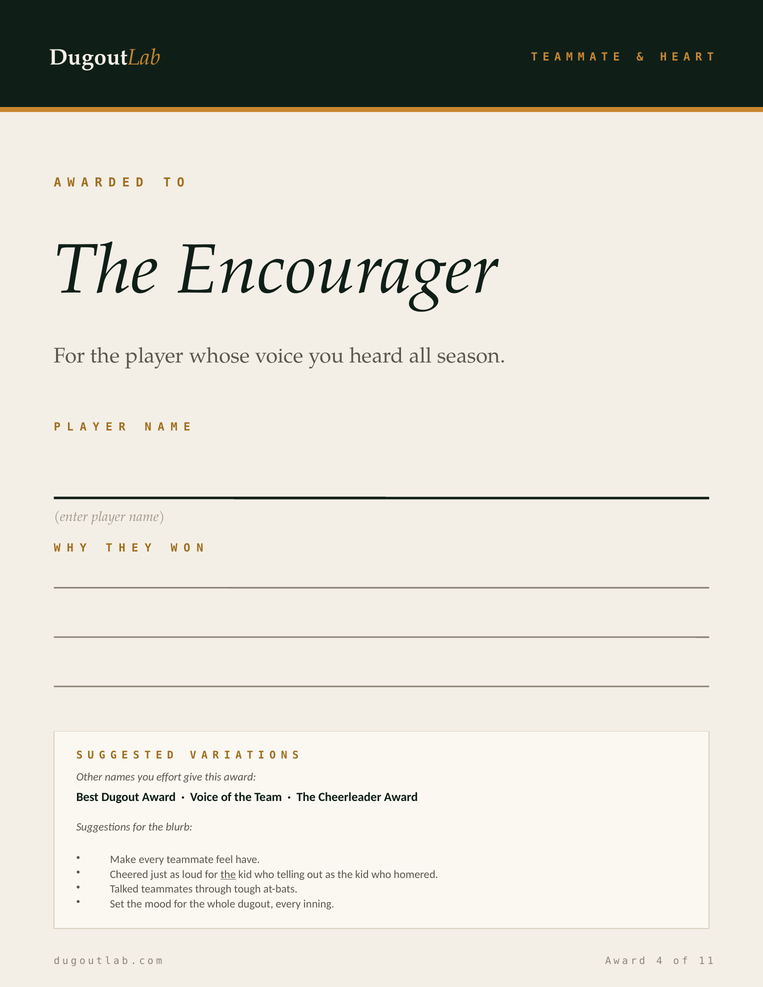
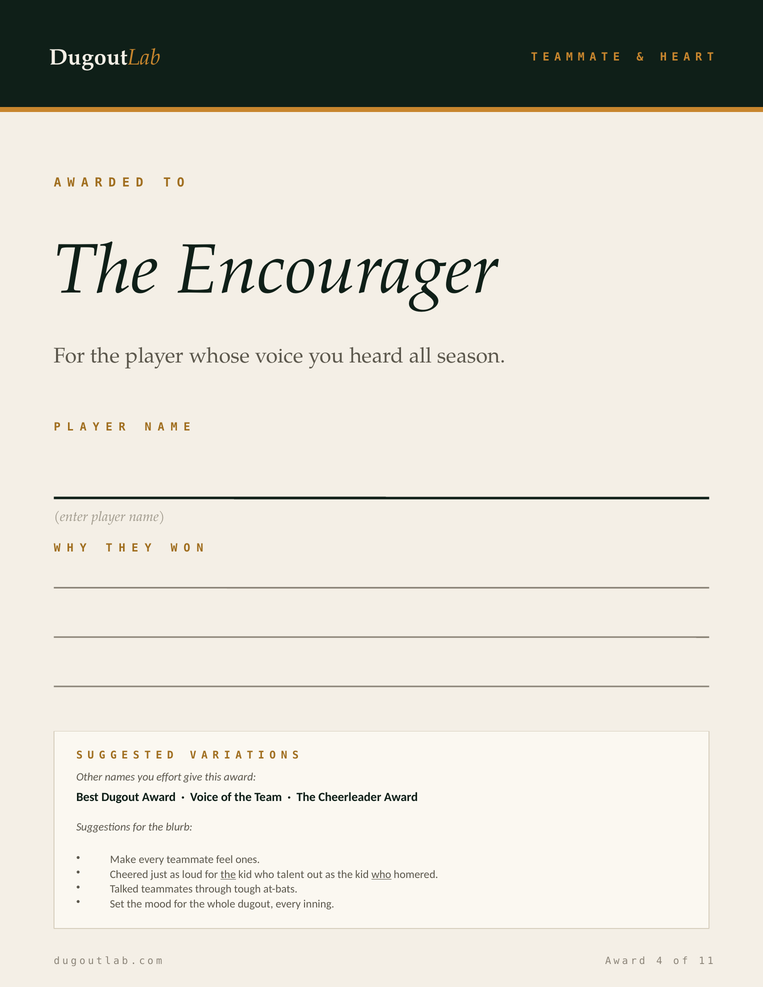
have: have -> ones (248, 860)
telling: telling -> talent (291, 875)
who underline: none -> present (381, 875)
